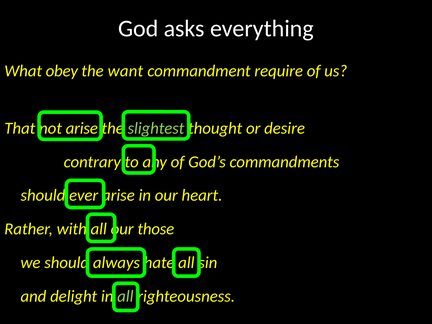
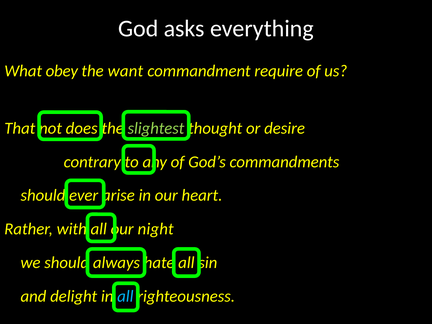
arise: arise -> does (82, 128)
those: those -> night (156, 229)
all colour: light green -> light blue (125, 296)
